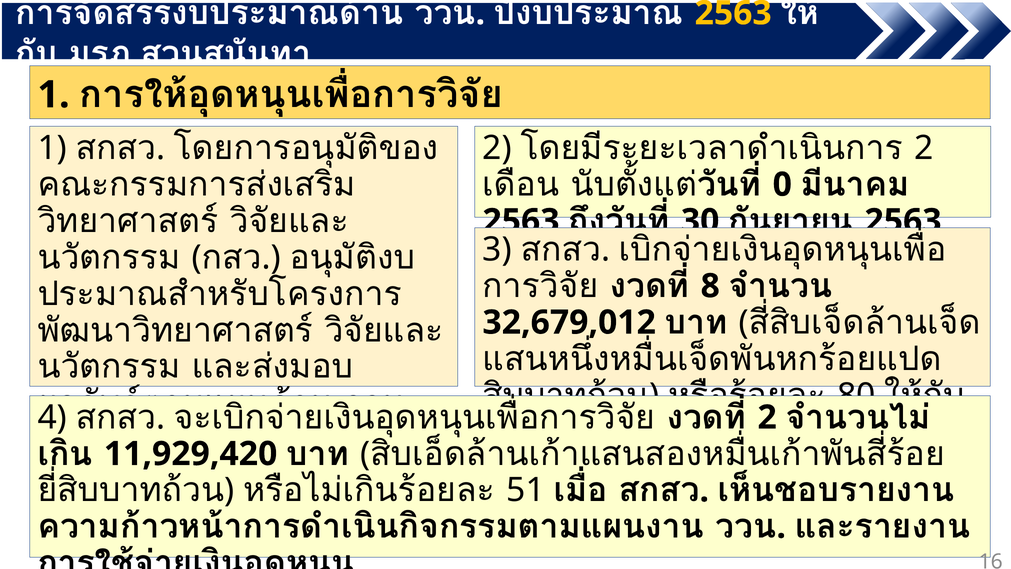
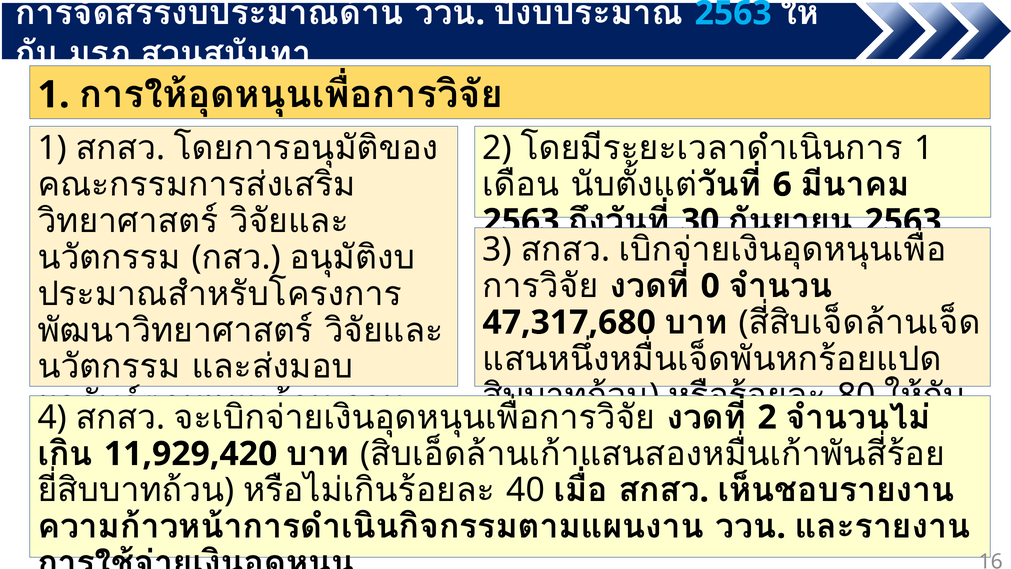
2563 colour: yellow -> light blue (733, 13)
2: 2 -> 1 (924, 148)
0: 0 -> 6 (782, 185)
8: 8 -> 0 (710, 286)
32,679,012: 32,679,012 -> 47,317,680 (569, 322)
51: 51 -> 40 (526, 490)
